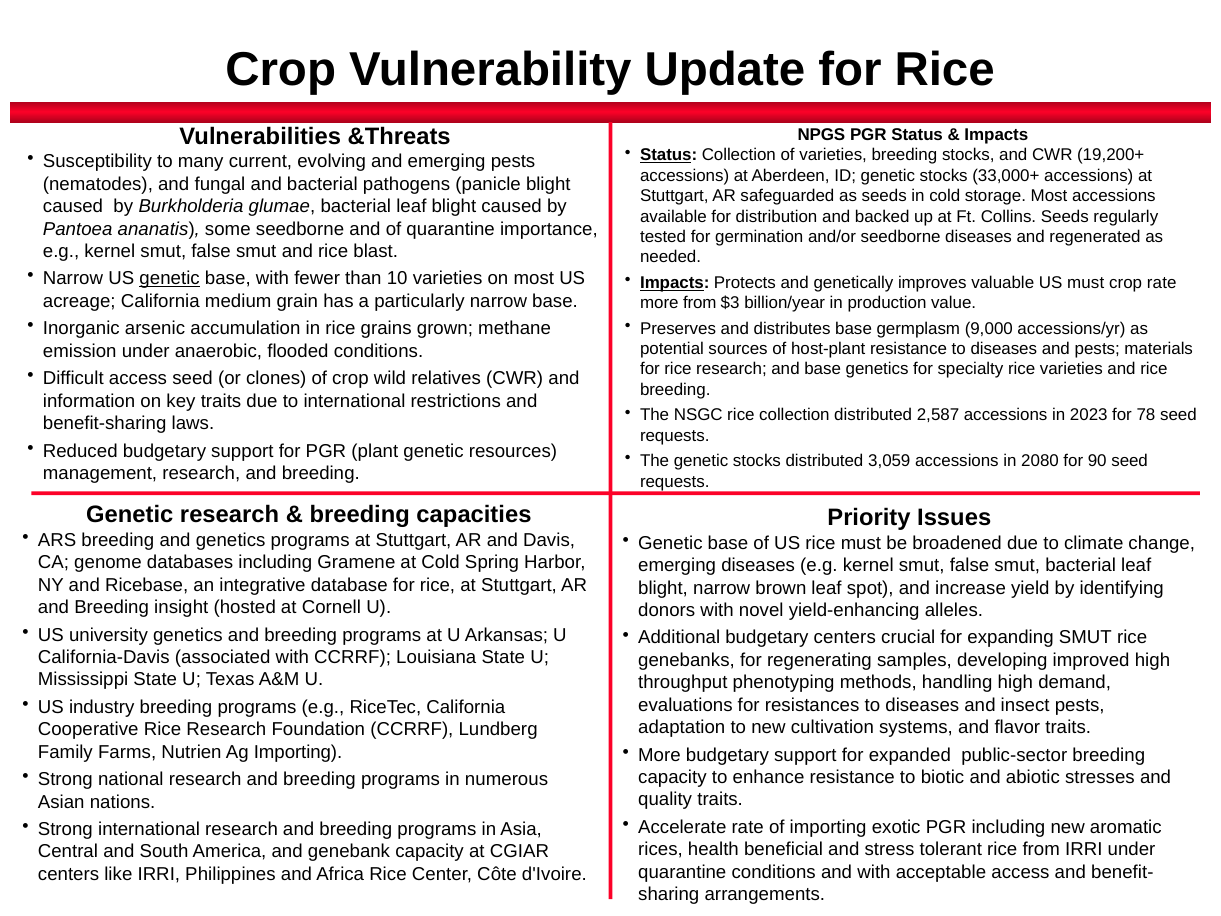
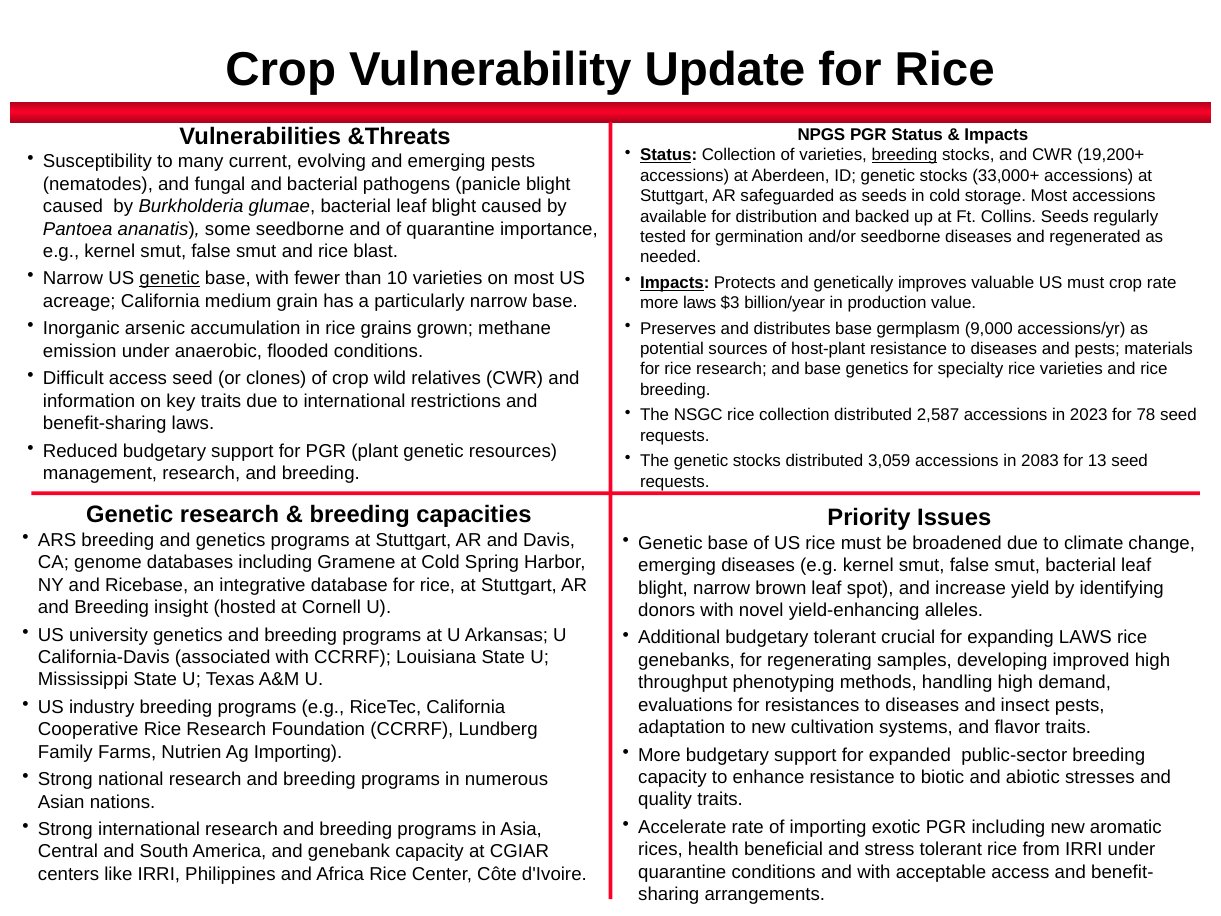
breeding underline: none -> present (904, 155)
more from: from -> laws (700, 303)
2080: 2080 -> 2083 (1040, 461)
90: 90 -> 13 (1097, 461)
budgetary centers: centers -> tolerant (845, 638)
expanding SMUT: SMUT -> LAWS (1085, 638)
